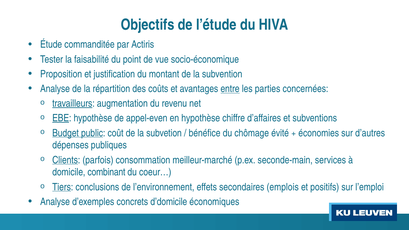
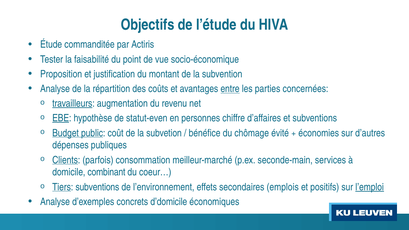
appel-even: appel-even -> statut-even (147, 118)
en hypothèse: hypothèse -> personnes (201, 118)
Tiers conclusions: conclusions -> subventions (97, 187)
l’emploi underline: none -> present (370, 187)
